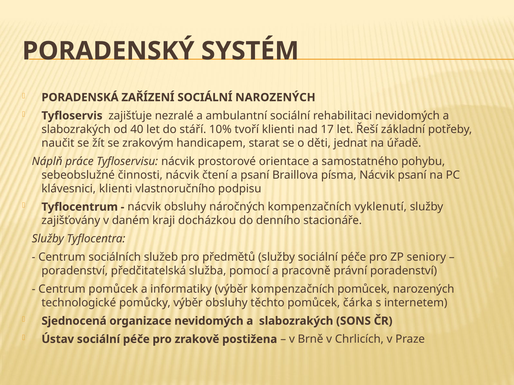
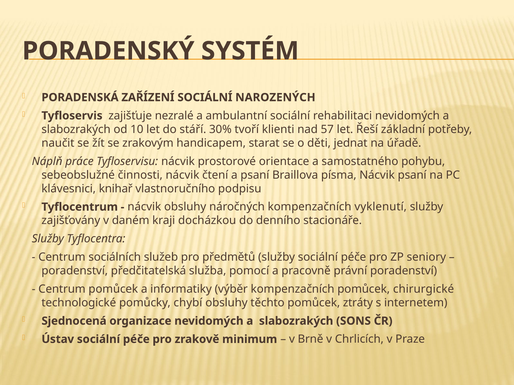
40: 40 -> 10 (137, 130)
10%: 10% -> 30% (220, 130)
17: 17 -> 57 (327, 130)
klávesnici klienti: klienti -> knihař (116, 189)
pomůcek narozených: narozených -> chirurgické (424, 289)
pomůcky výběr: výběr -> chybí (188, 303)
čárka: čárka -> ztráty (358, 303)
postižena: postižena -> minimum (250, 340)
